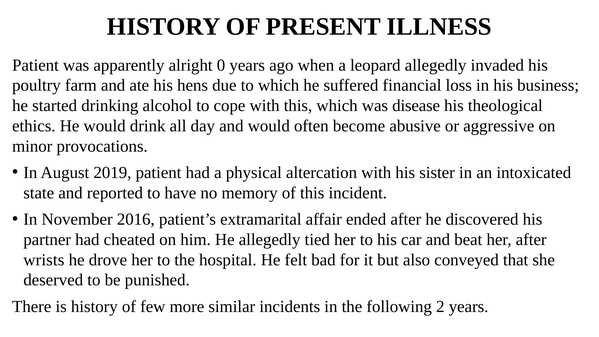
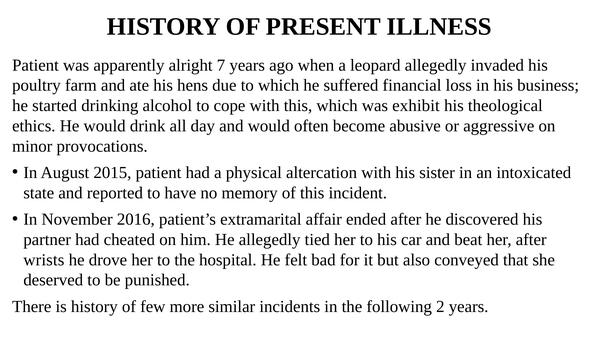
0: 0 -> 7 (221, 65)
disease: disease -> exhibit (416, 106)
2019: 2019 -> 2015 (112, 173)
